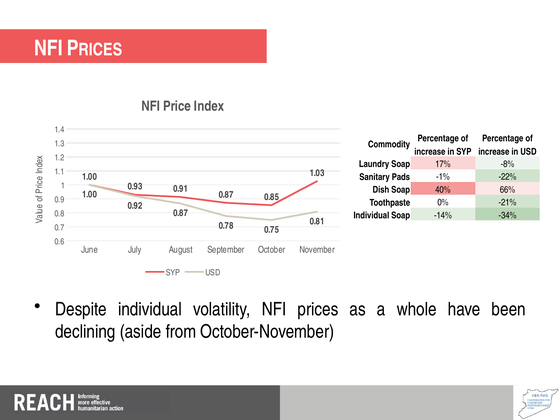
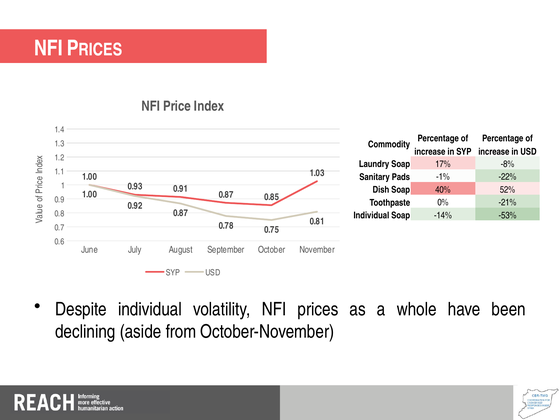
66%: 66% -> 52% (507, 190)
-34%: -34% -> -53% (507, 215)
